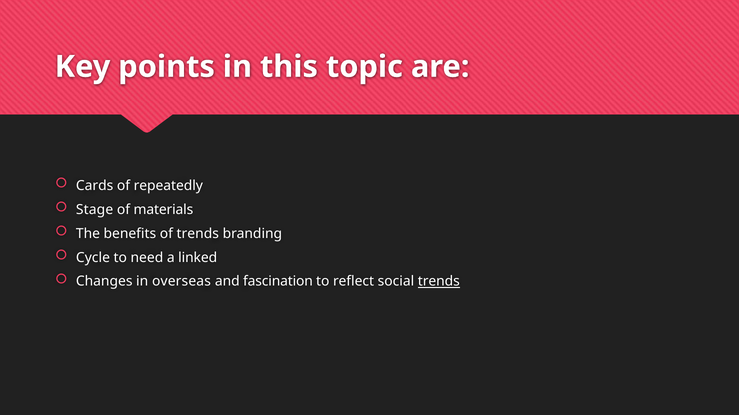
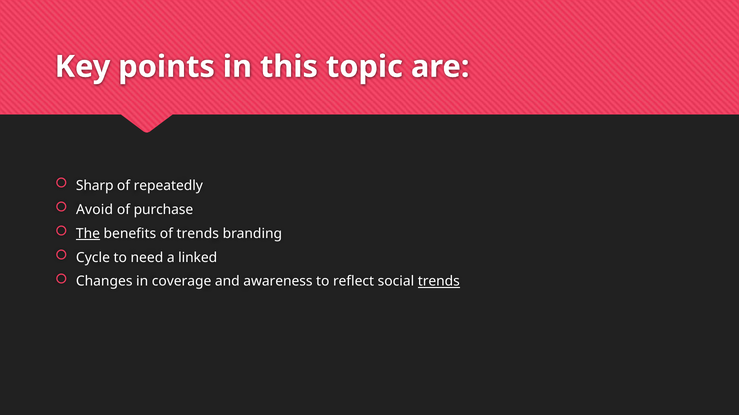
Cards: Cards -> Sharp (95, 186)
Stage: Stage -> Avoid (95, 210)
materials: materials -> purchase (163, 210)
The underline: none -> present (88, 234)
overseas: overseas -> coverage (182, 282)
fascination: fascination -> awareness (278, 282)
